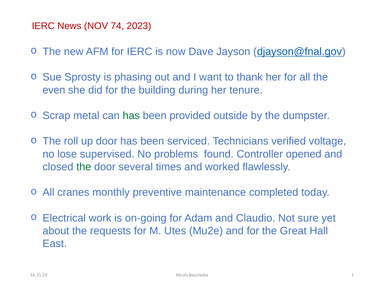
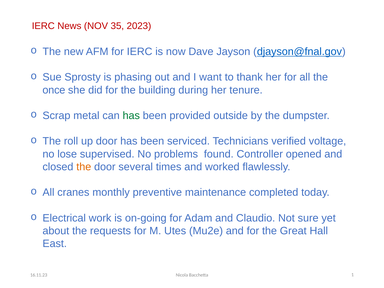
74: 74 -> 35 (117, 26)
even: even -> once (54, 90)
the colour: green -> orange (84, 167)
